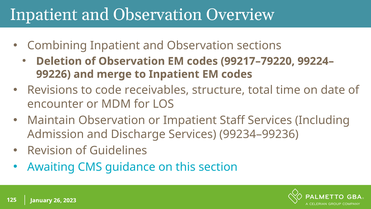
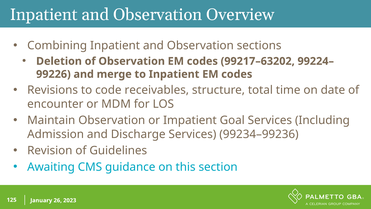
99217–79220: 99217–79220 -> 99217–63202 (258, 61)
Staff: Staff -> Goal (232, 120)
